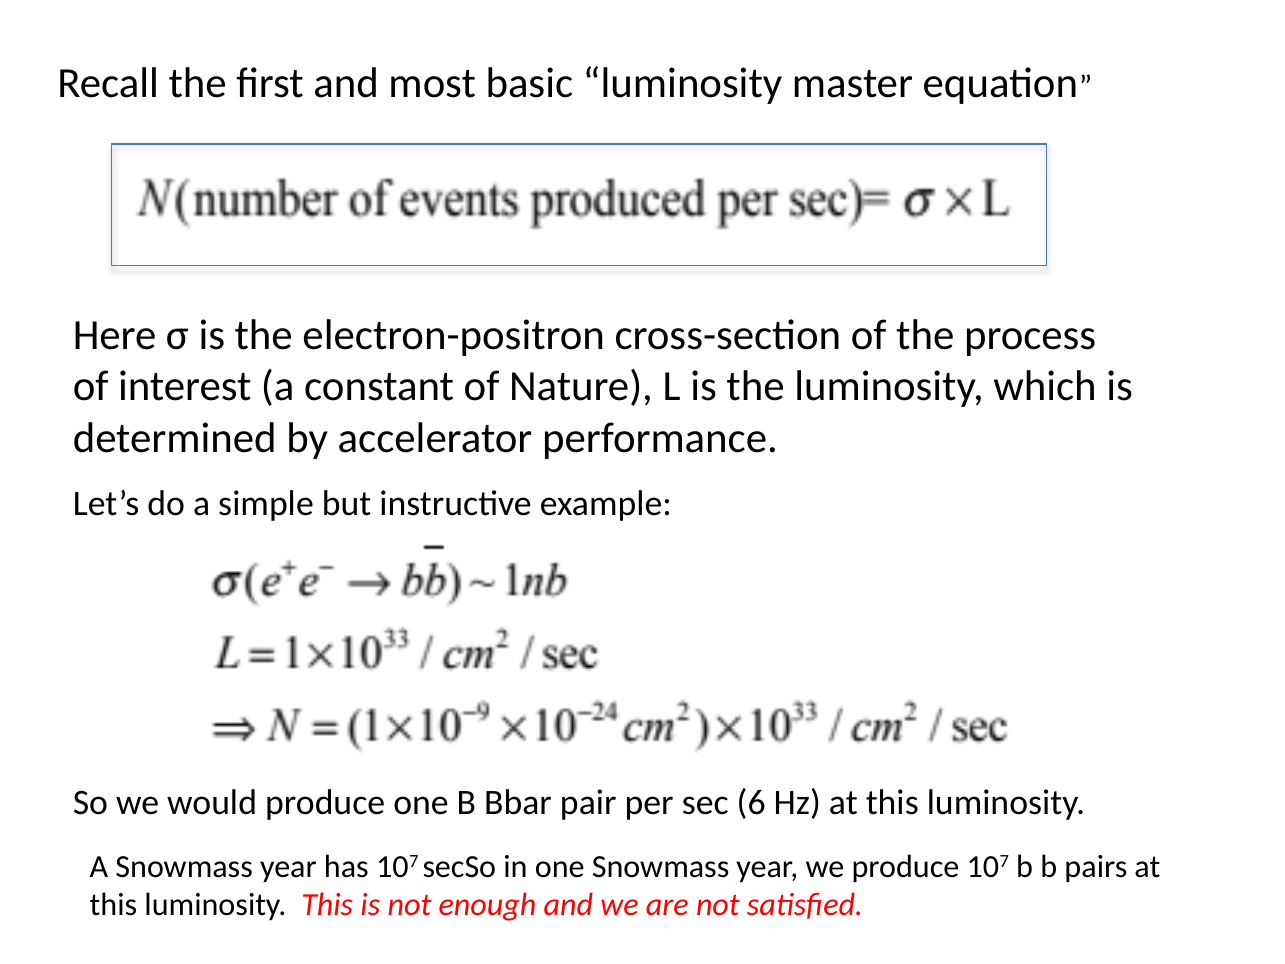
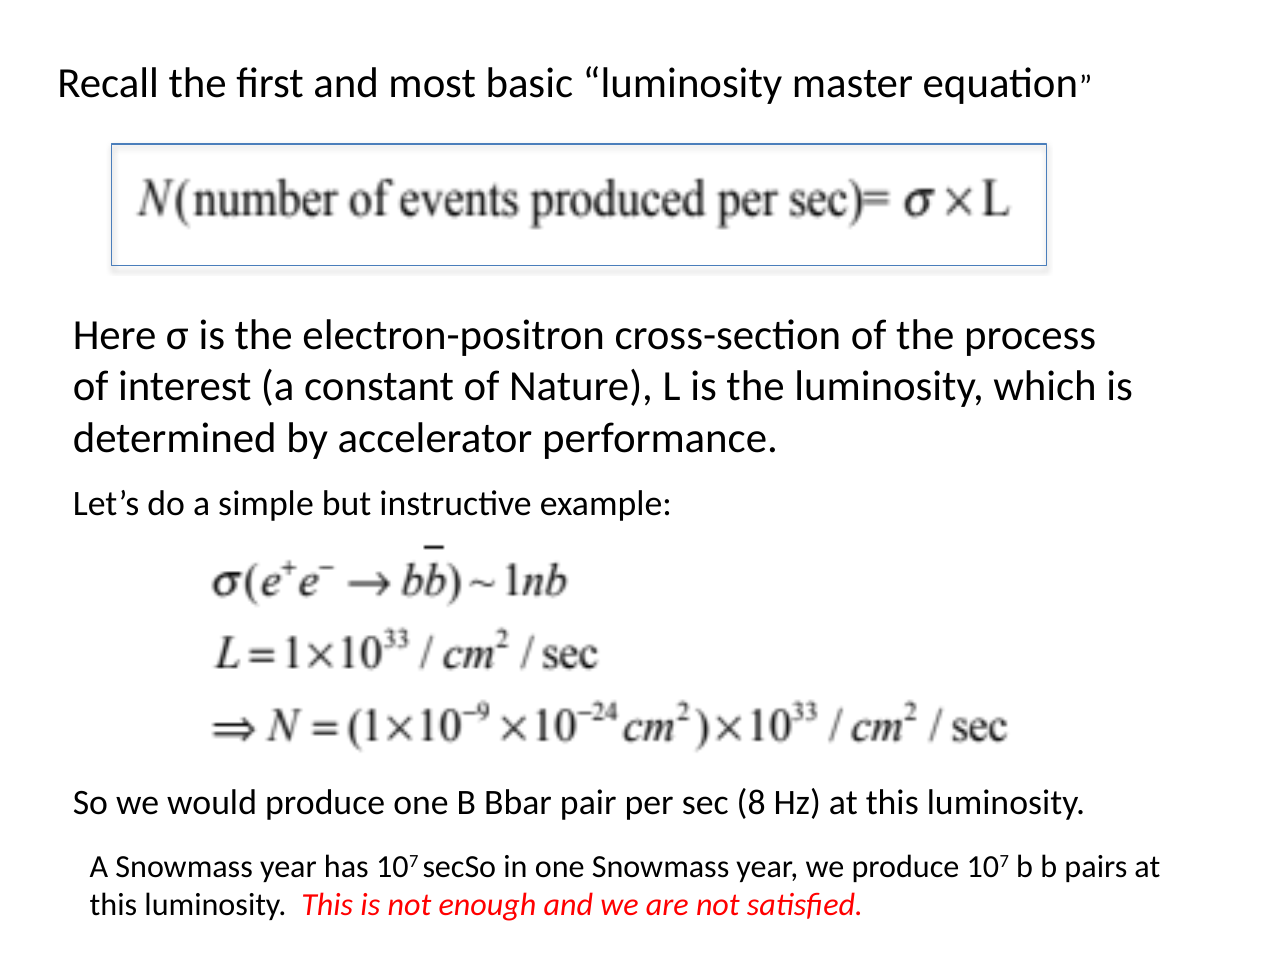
6: 6 -> 8 (751, 802)
